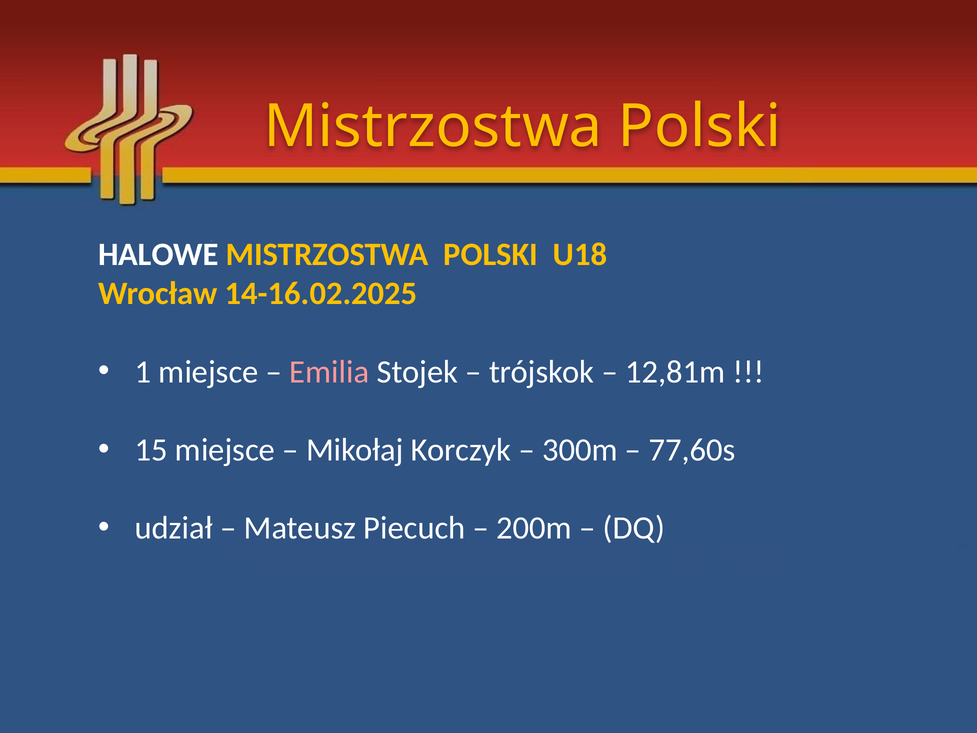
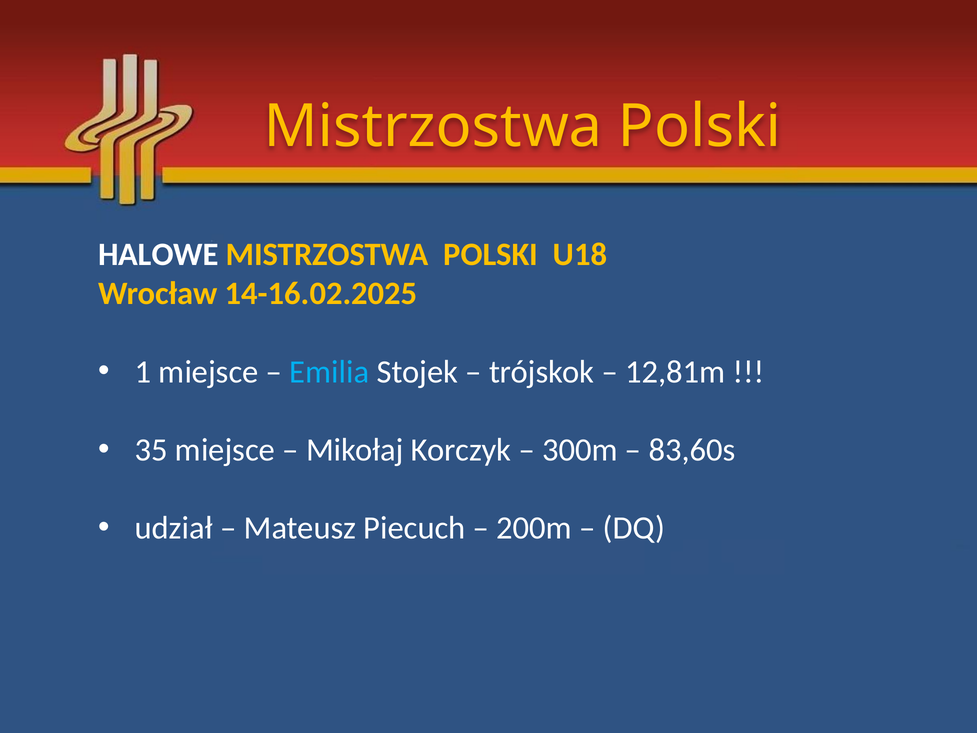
Emilia colour: pink -> light blue (329, 372)
15: 15 -> 35 (151, 450)
77,60s: 77,60s -> 83,60s (692, 450)
